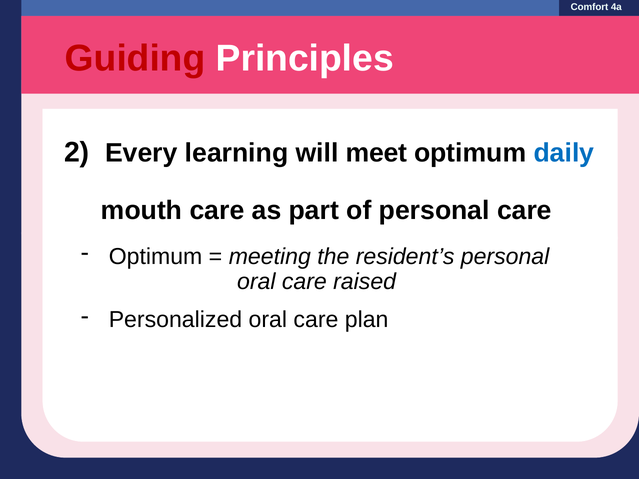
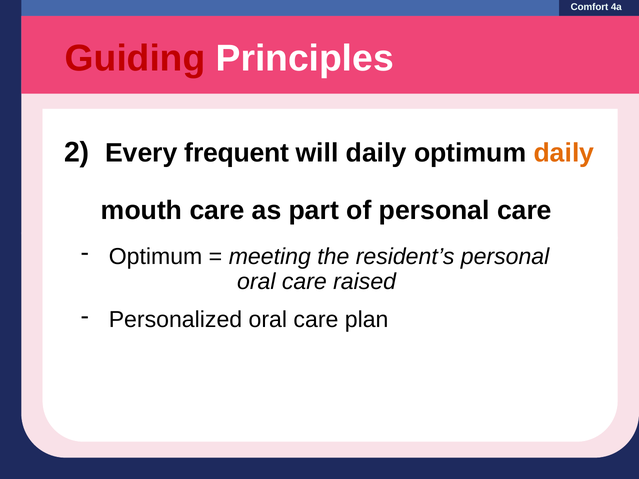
learning: learning -> frequent (237, 153)
will meet: meet -> daily (376, 153)
daily colour: blue -> orange (564, 153)
